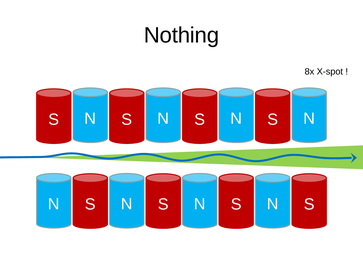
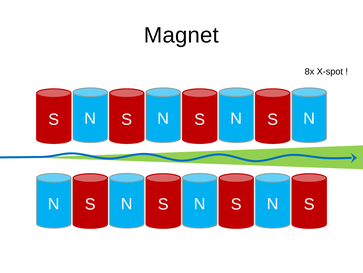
Nothing: Nothing -> Magnet (181, 35)
